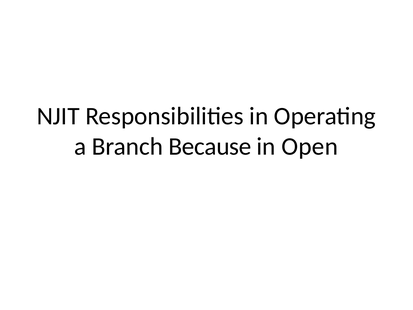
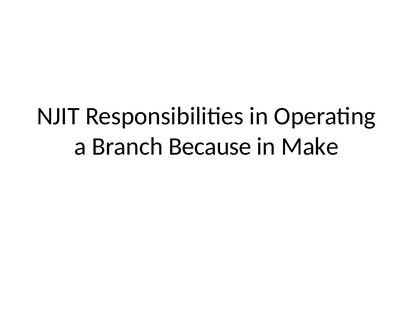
Open: Open -> Make (310, 146)
